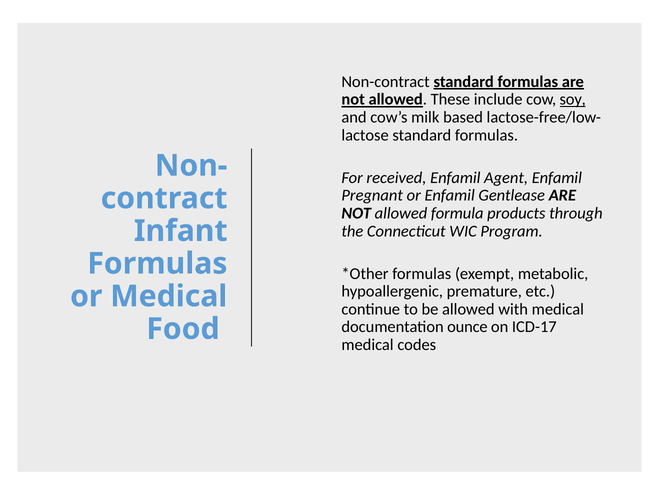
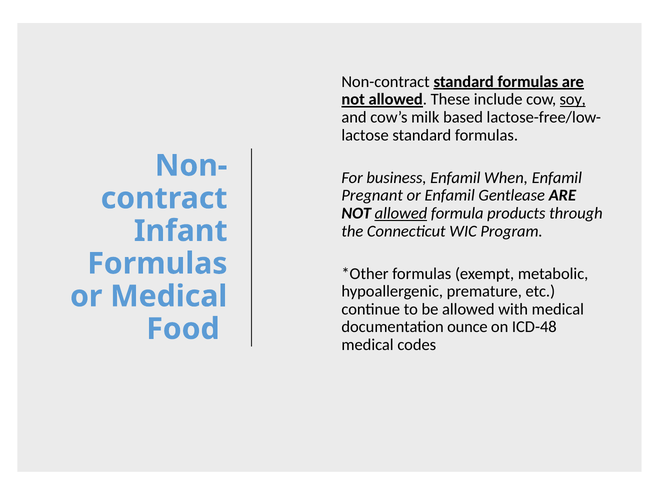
received: received -> business (396, 177)
Agent: Agent -> When (506, 177)
allowed underline: none -> present (401, 213)
ICD-17: ICD-17 -> ICD-48 (534, 327)
